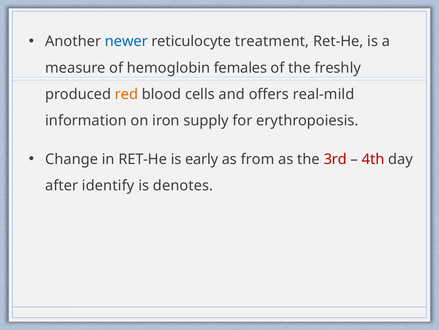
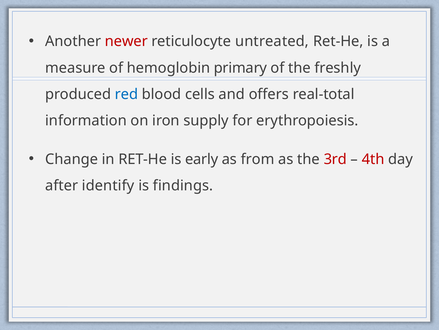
newer colour: blue -> red (126, 41)
treatment: treatment -> untreated (272, 41)
females: females -> primary (240, 68)
red colour: orange -> blue (127, 94)
real-mild: real-mild -> real-total (324, 94)
denotes: denotes -> findings (183, 185)
